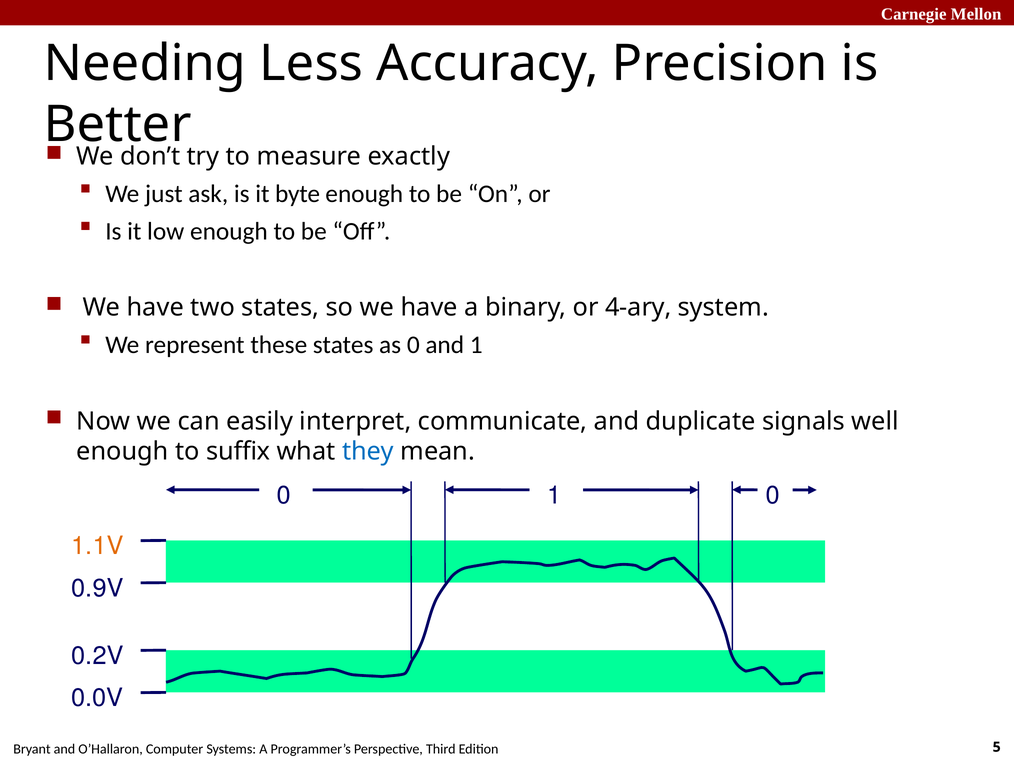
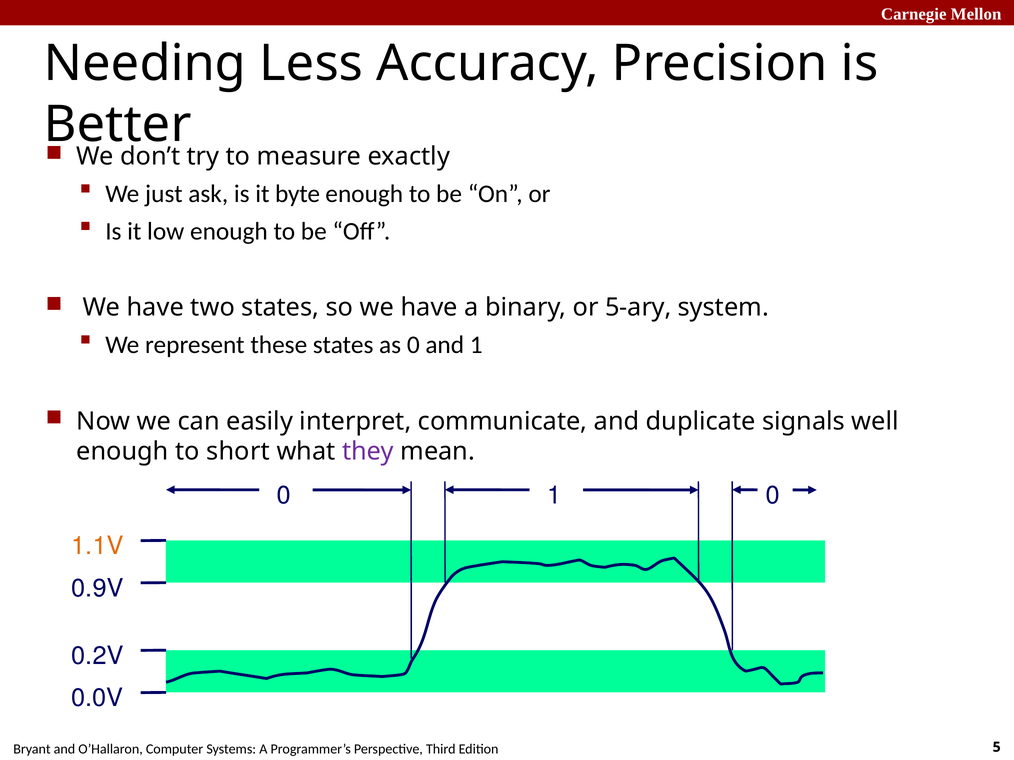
4-ary: 4-ary -> 5-ary (638, 308)
suffix: suffix -> short (238, 452)
they colour: blue -> purple (368, 452)
